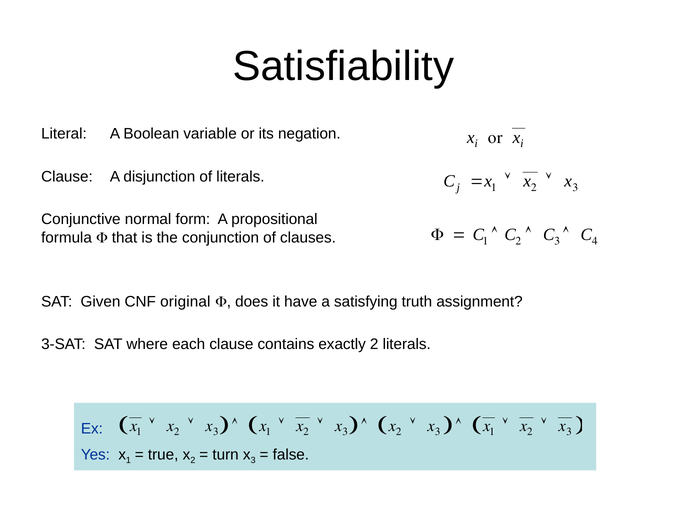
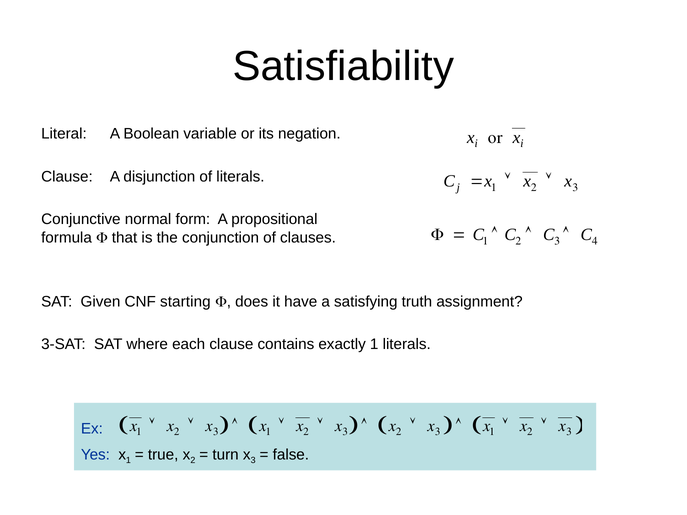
original: original -> starting (185, 302)
exactly 2: 2 -> 1 (374, 344)
